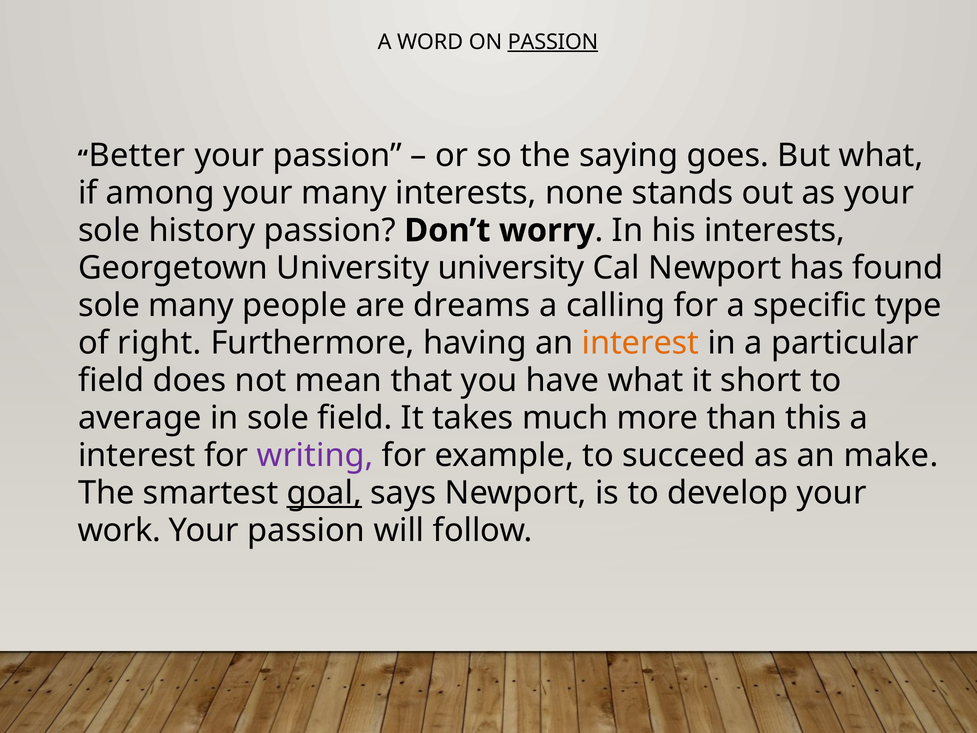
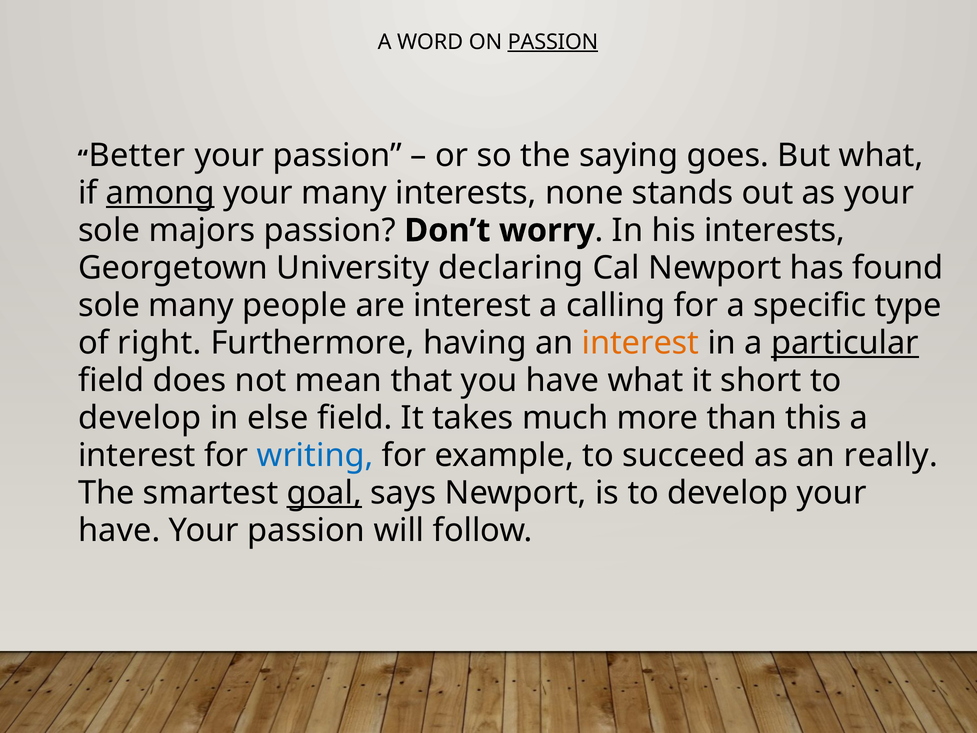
among underline: none -> present (160, 193)
history: history -> majors (202, 230)
University university: university -> declaring (511, 268)
are dreams: dreams -> interest (472, 305)
particular underline: none -> present (845, 343)
average: average -> develop (140, 418)
in sole: sole -> else (278, 418)
writing colour: purple -> blue (315, 455)
make: make -> really (891, 455)
work: work -> have (119, 530)
